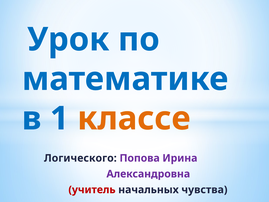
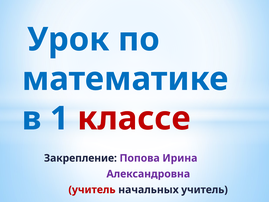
классе colour: orange -> red (134, 118)
Логического: Логического -> Закрепление (80, 158)
начальных чувства: чувства -> учитель (205, 190)
